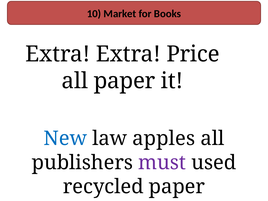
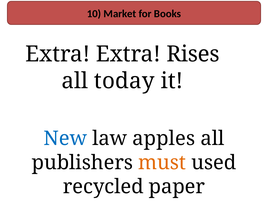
Price: Price -> Rises (193, 54)
all paper: paper -> today (124, 81)
must colour: purple -> orange (162, 163)
